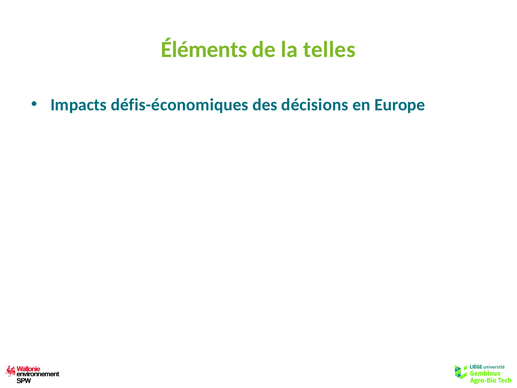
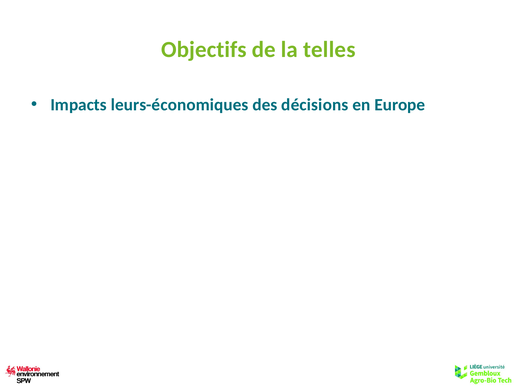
Éléments: Éléments -> Objectifs (204, 49)
défis-économiques: défis-économiques -> leurs-économiques (180, 105)
